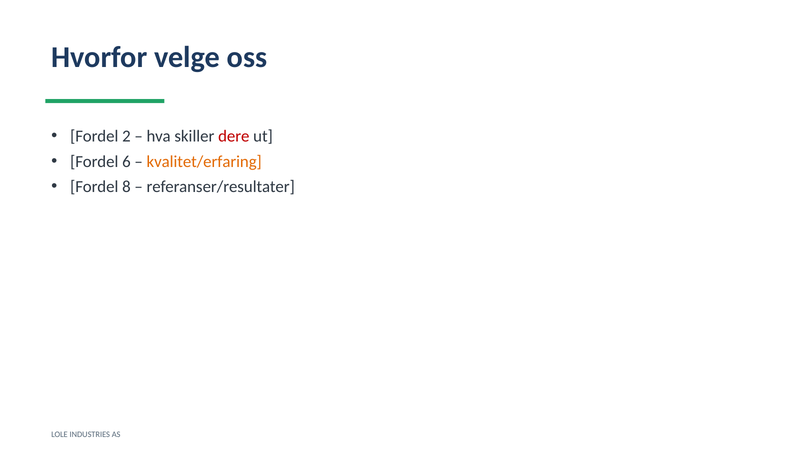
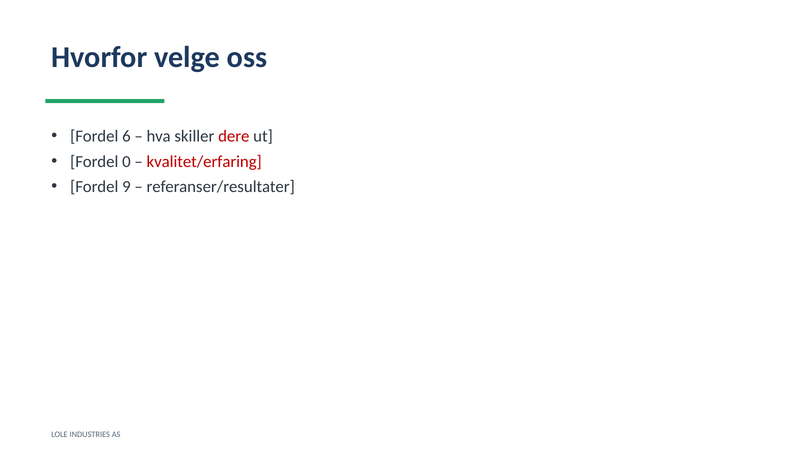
2: 2 -> 6 (126, 137)
6: 6 -> 0 (126, 162)
kvalitet/erfaring colour: orange -> red (204, 162)
8: 8 -> 9 (126, 187)
